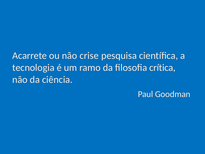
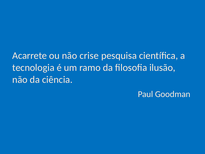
crítica: crítica -> ilusão (162, 68)
